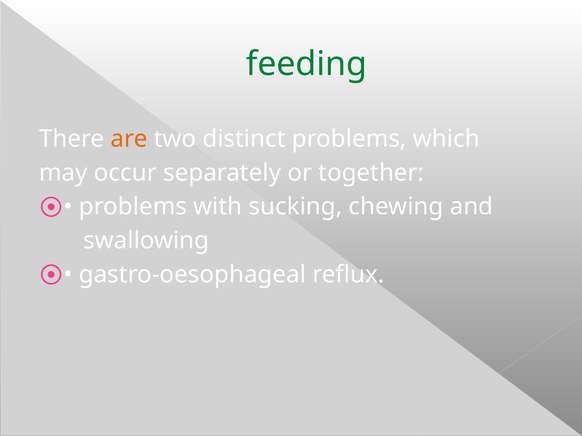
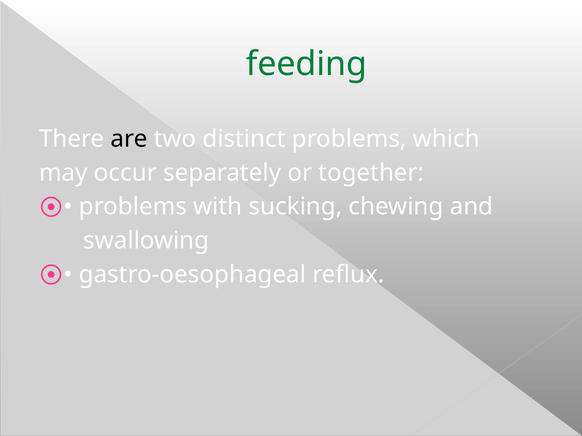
are colour: orange -> black (129, 139)
